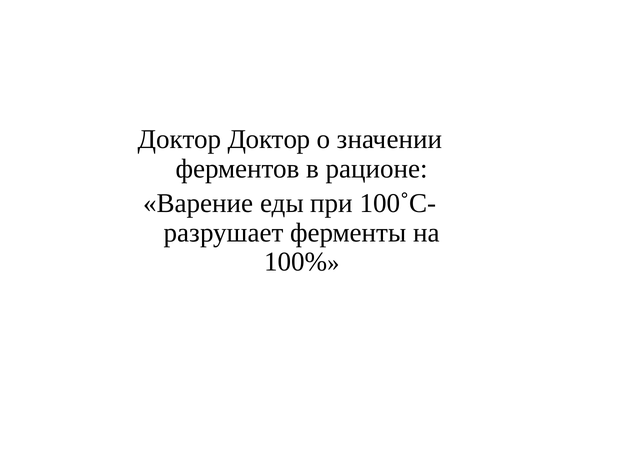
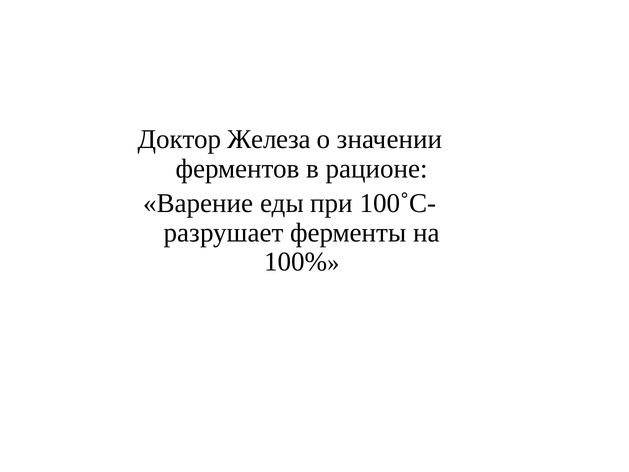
Доктор Доктор: Доктор -> Железа (269, 139)
